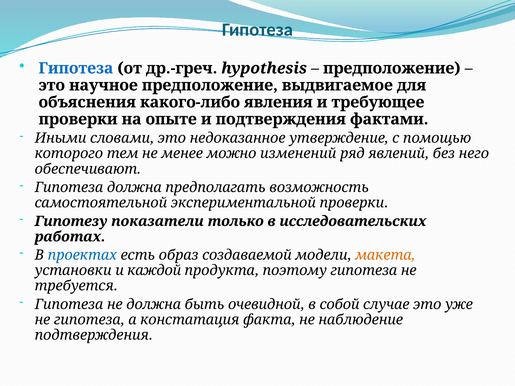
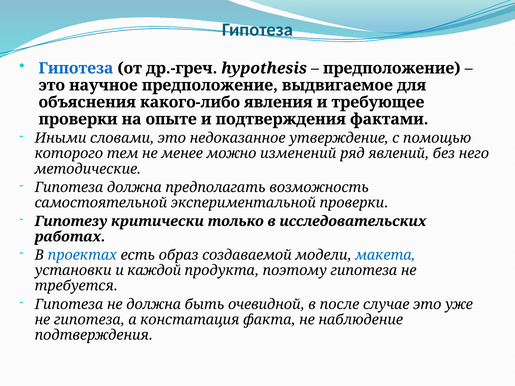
обеспечивают: обеспечивают -> методические (88, 169)
показатели: показатели -> критически (157, 221)
макета colour: orange -> blue (385, 255)
собой: собой -> после (340, 305)
